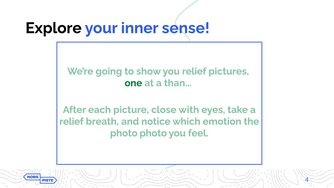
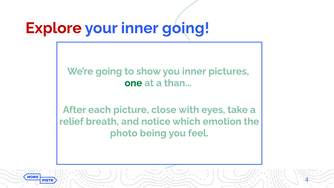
Explore colour: black -> red (54, 28)
inner sense: sense -> going (186, 28)
you relief: relief -> inner (194, 71)
photo photo: photo -> being (153, 133)
